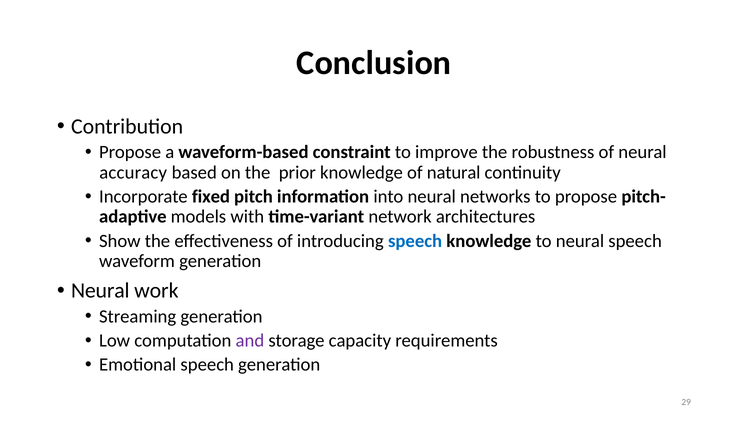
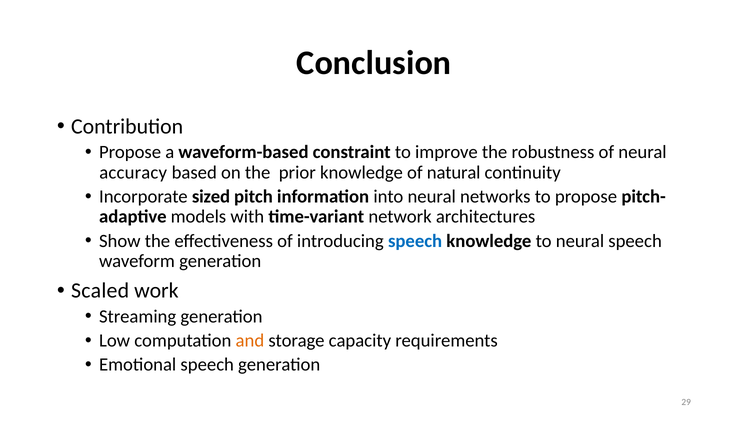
fixed: fixed -> sized (211, 196)
Neural: Neural -> Scaled (100, 291)
and colour: purple -> orange (250, 340)
